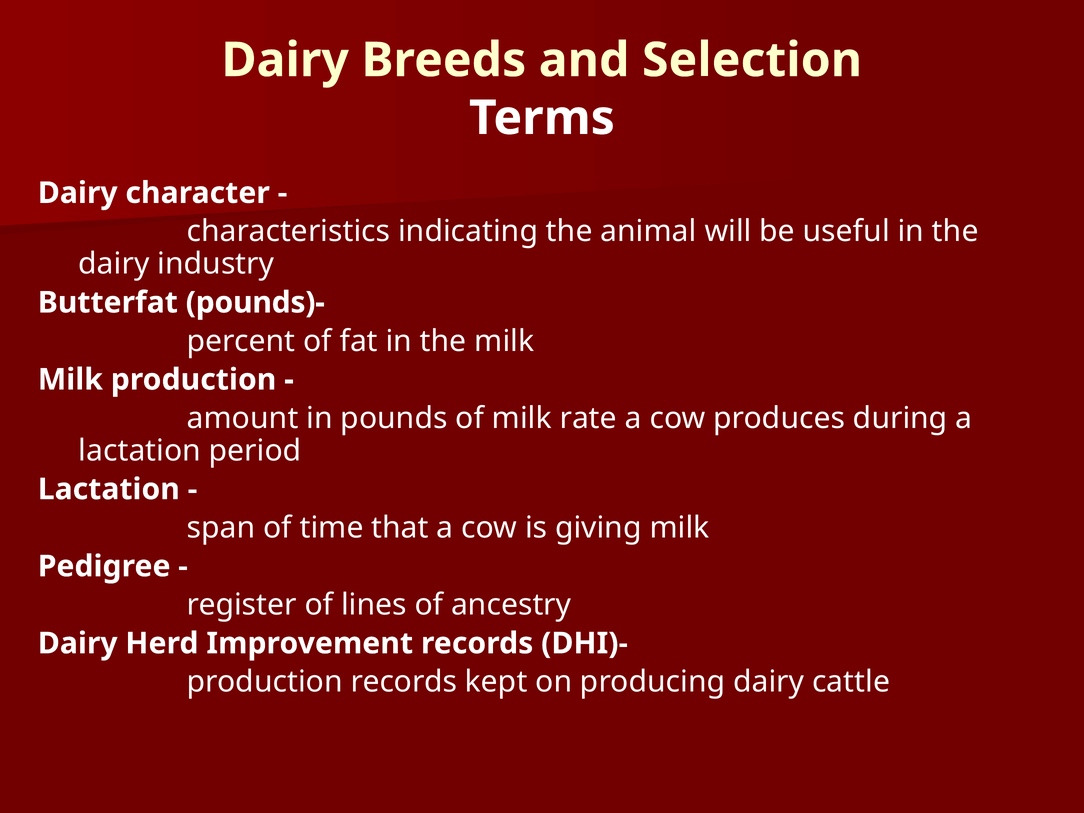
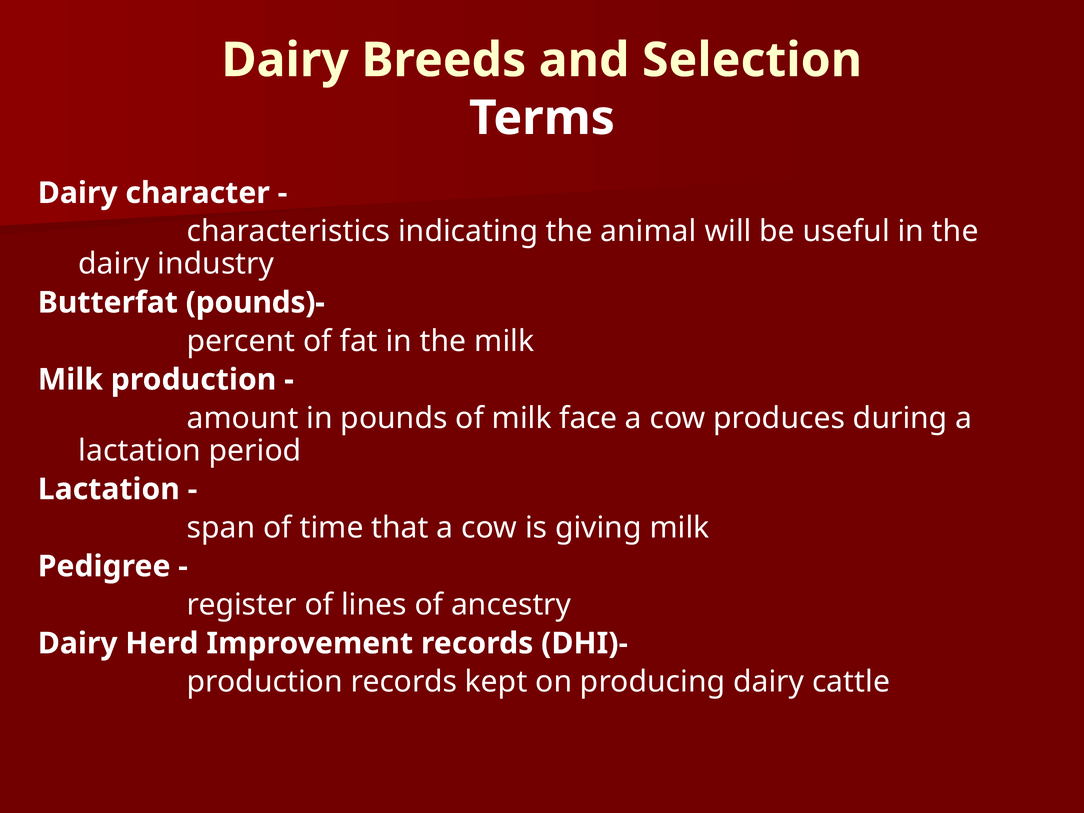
rate: rate -> face (588, 418)
